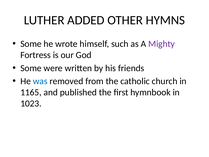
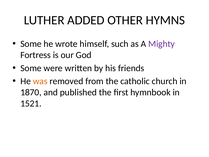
was colour: blue -> orange (40, 81)
1165: 1165 -> 1870 (31, 92)
1023: 1023 -> 1521 (31, 103)
